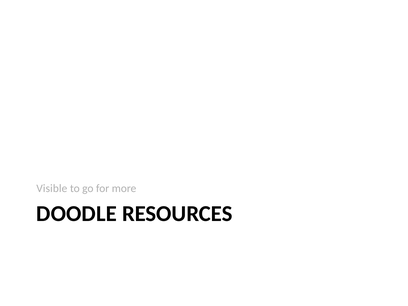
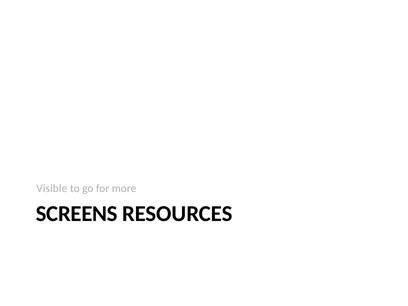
DOODLE: DOODLE -> SCREENS (77, 214)
